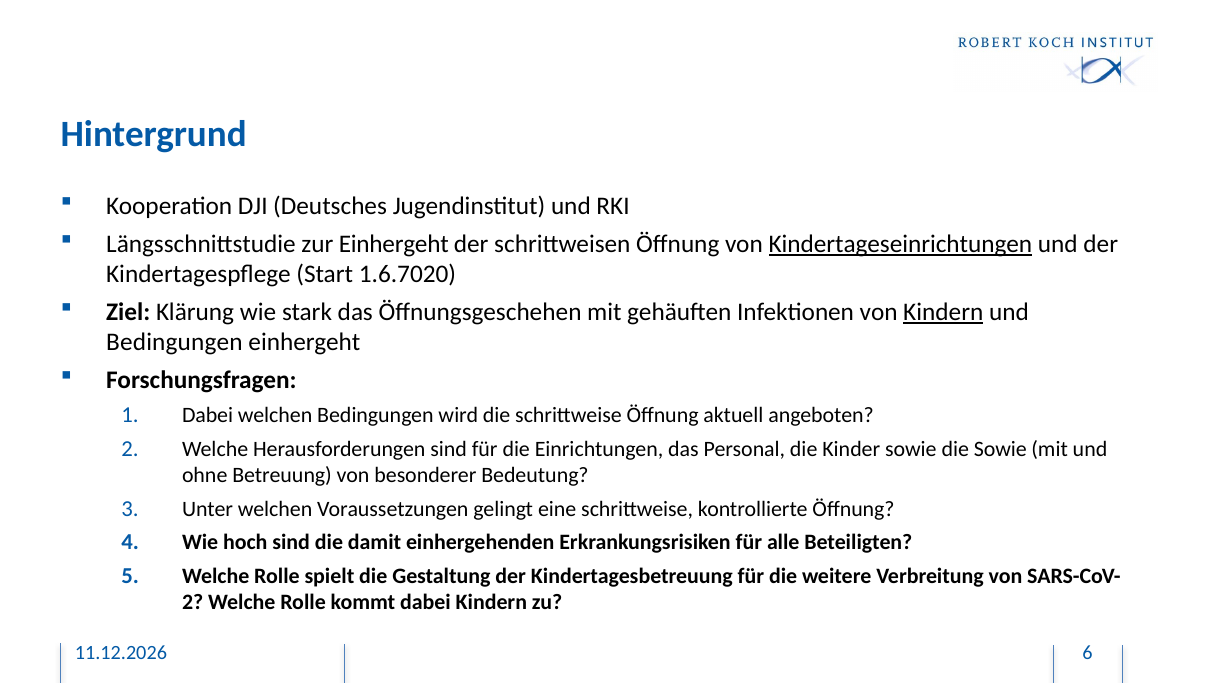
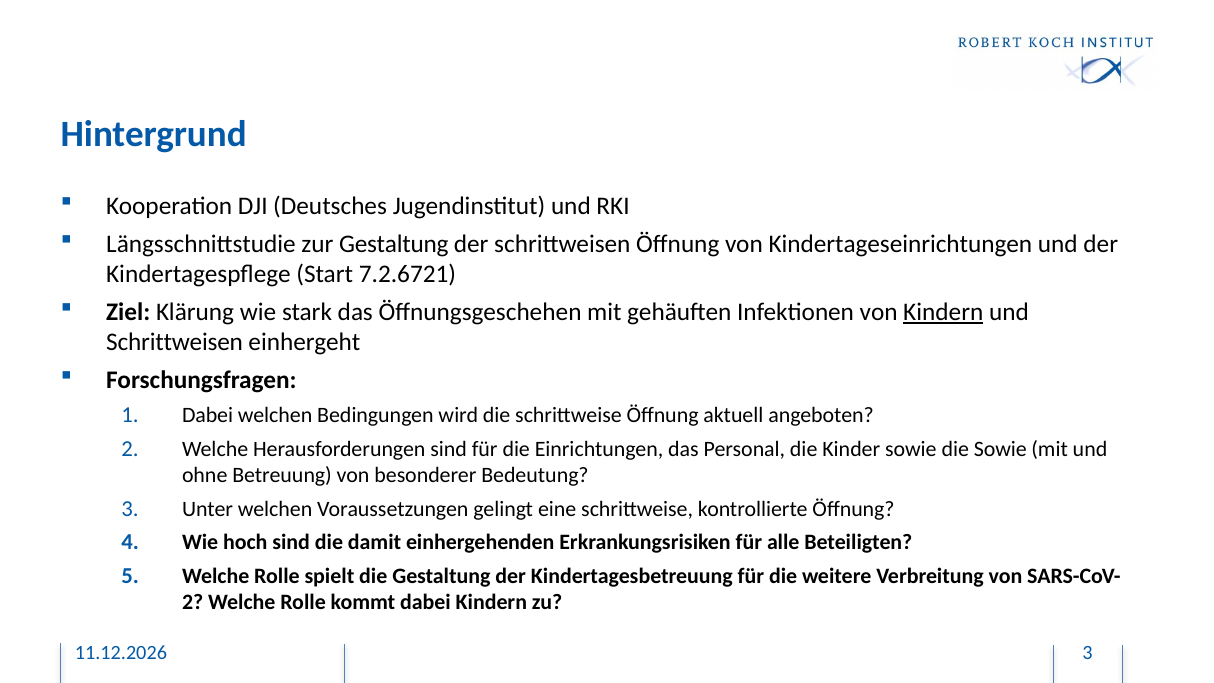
zur Einhergeht: Einhergeht -> Gestaltung (394, 244)
Kindertageseinrichtungen underline: present -> none (900, 244)
1.6.7020: 1.6.7020 -> 7.2.6721 (407, 274)
Bedingungen: Bedingungen -> Schrittweisen (175, 342)
6: 6 -> 3 (1088, 652)
